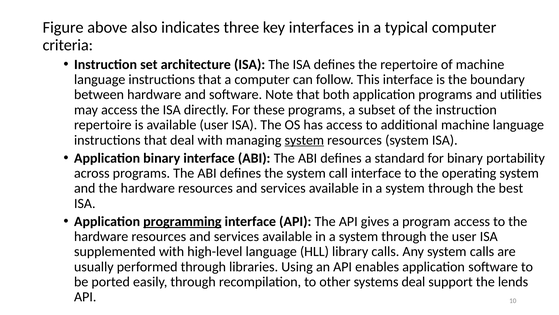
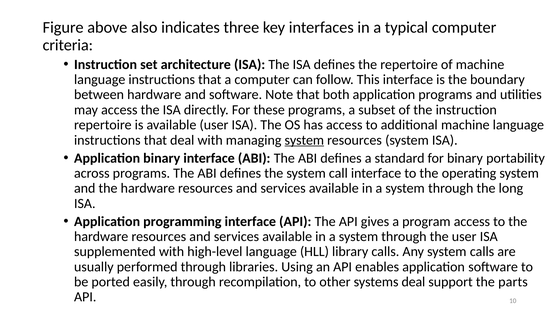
best: best -> long (511, 188)
programming underline: present -> none (182, 221)
lends: lends -> parts (513, 281)
